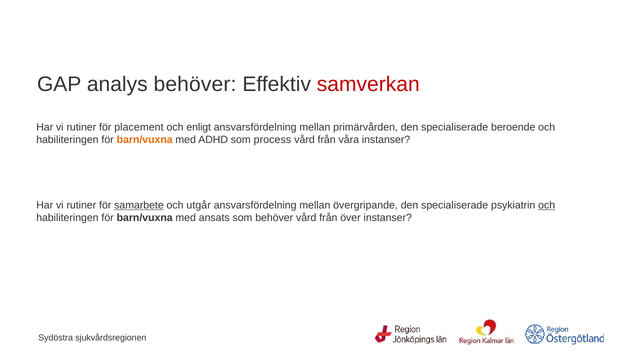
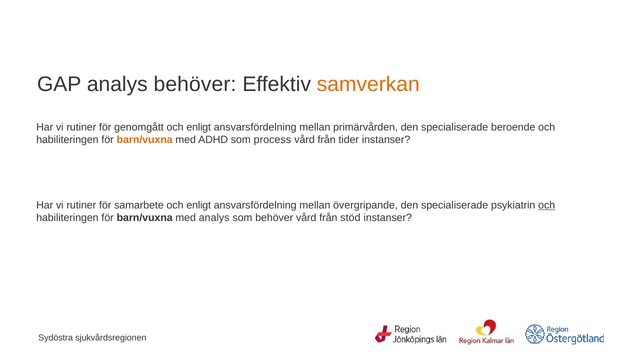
samverkan colour: red -> orange (368, 84)
placement: placement -> genomgått (139, 127)
våra: våra -> tider (349, 140)
samarbete underline: present -> none (139, 205)
utgår: utgår -> enligt (199, 205)
med ansats: ansats -> analys (214, 218)
över: över -> stöd (350, 218)
